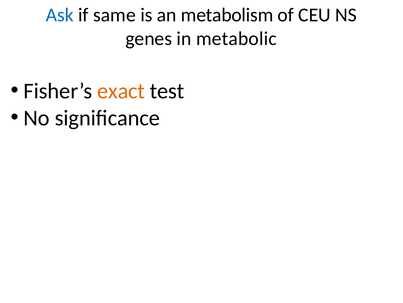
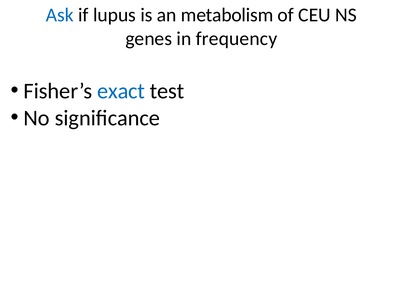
same: same -> lupus (114, 15)
metabolic: metabolic -> frequency (236, 39)
exact colour: orange -> blue (121, 91)
